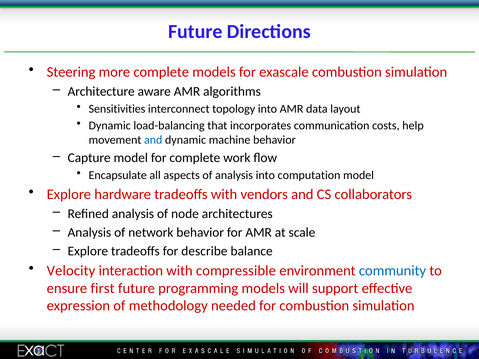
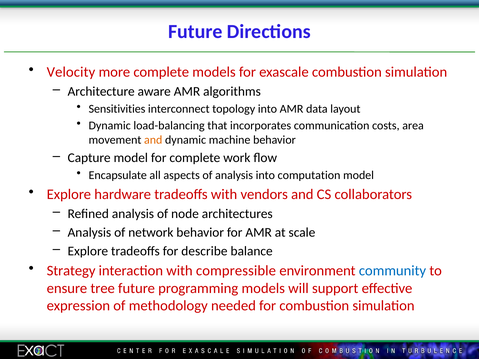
Steering: Steering -> Velocity (71, 72)
help: help -> area (413, 126)
and colour: blue -> orange (153, 140)
Velocity: Velocity -> Strategy (71, 271)
first: first -> tree (103, 288)
